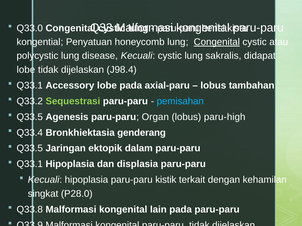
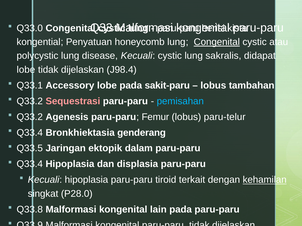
axial-paru: axial-paru -> sakit-paru (167, 86)
Sequestrasi colour: light green -> pink (73, 101)
Q33.5: Q33.5 -> Q33.2 (30, 117)
Organ: Organ -> Femur (155, 117)
paru-high: paru-high -> paru-telur (225, 117)
Q33.1: Q33.1 -> Q33.4 (30, 164)
kistik: kistik -> tiroid (166, 180)
kehamilan underline: none -> present (265, 180)
